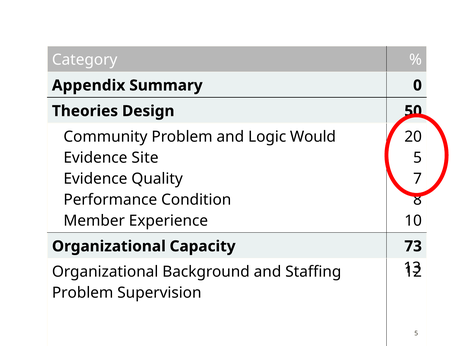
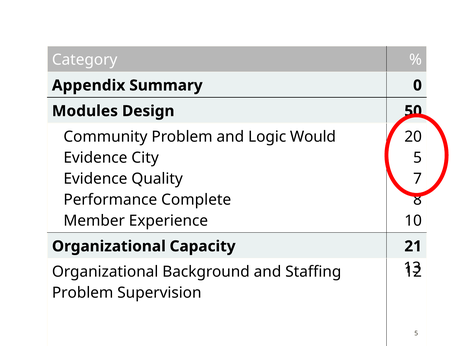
Theories: Theories -> Modules (85, 111)
Site: Site -> City (145, 158)
Condition: Condition -> Complete (196, 200)
73: 73 -> 21 (413, 246)
